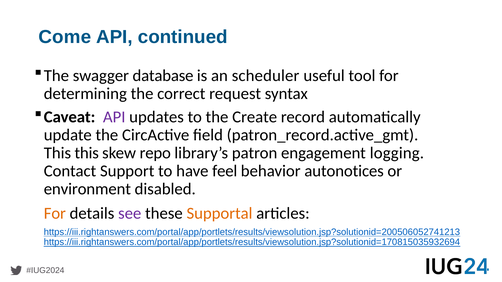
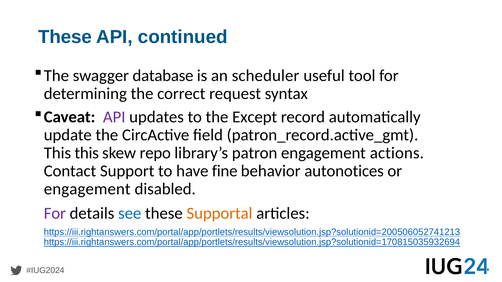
Come: Come -> These (65, 37)
Create: Create -> Except (255, 117)
logging: logging -> actions (397, 153)
feel: feel -> fine (225, 171)
environment: environment -> engagement (87, 189)
For colour: orange -> purple (55, 214)
see colour: purple -> blue (130, 214)
